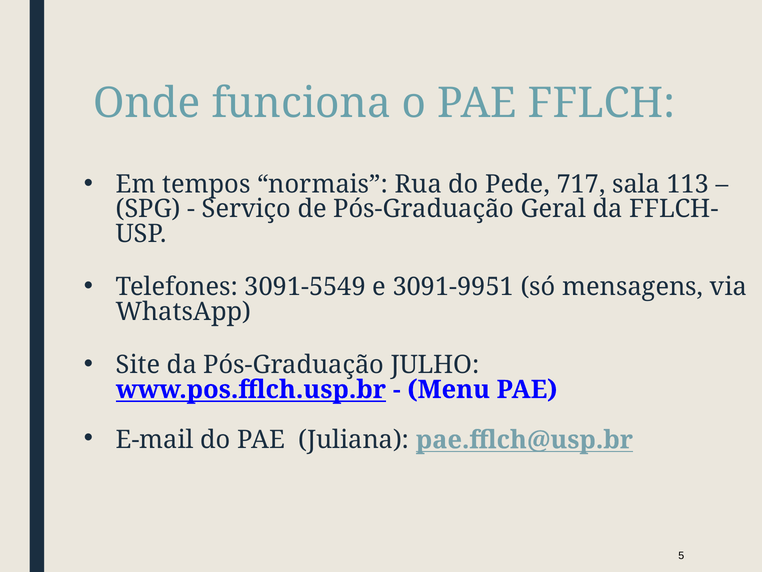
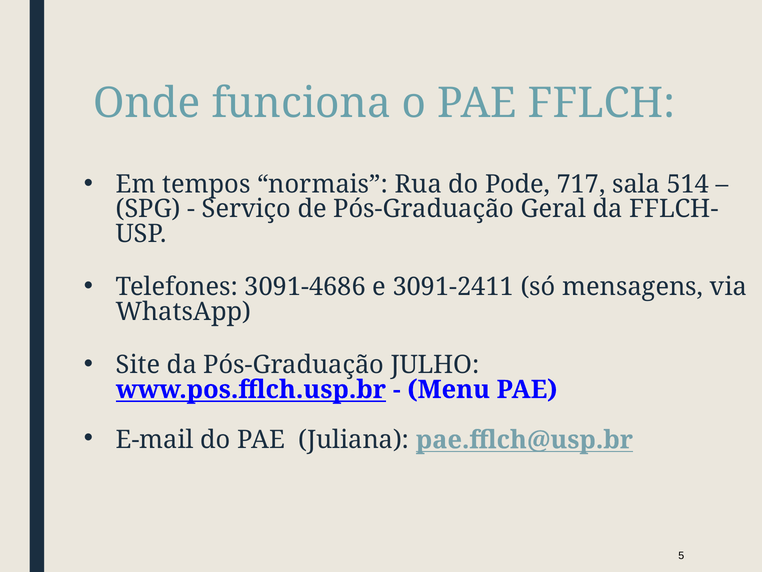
Pede: Pede -> Pode (518, 184)
113: 113 -> 514 (688, 184)
3091-5549: 3091-5549 -> 3091-4686 (305, 287)
3091-9951: 3091-9951 -> 3091-2411 (453, 287)
